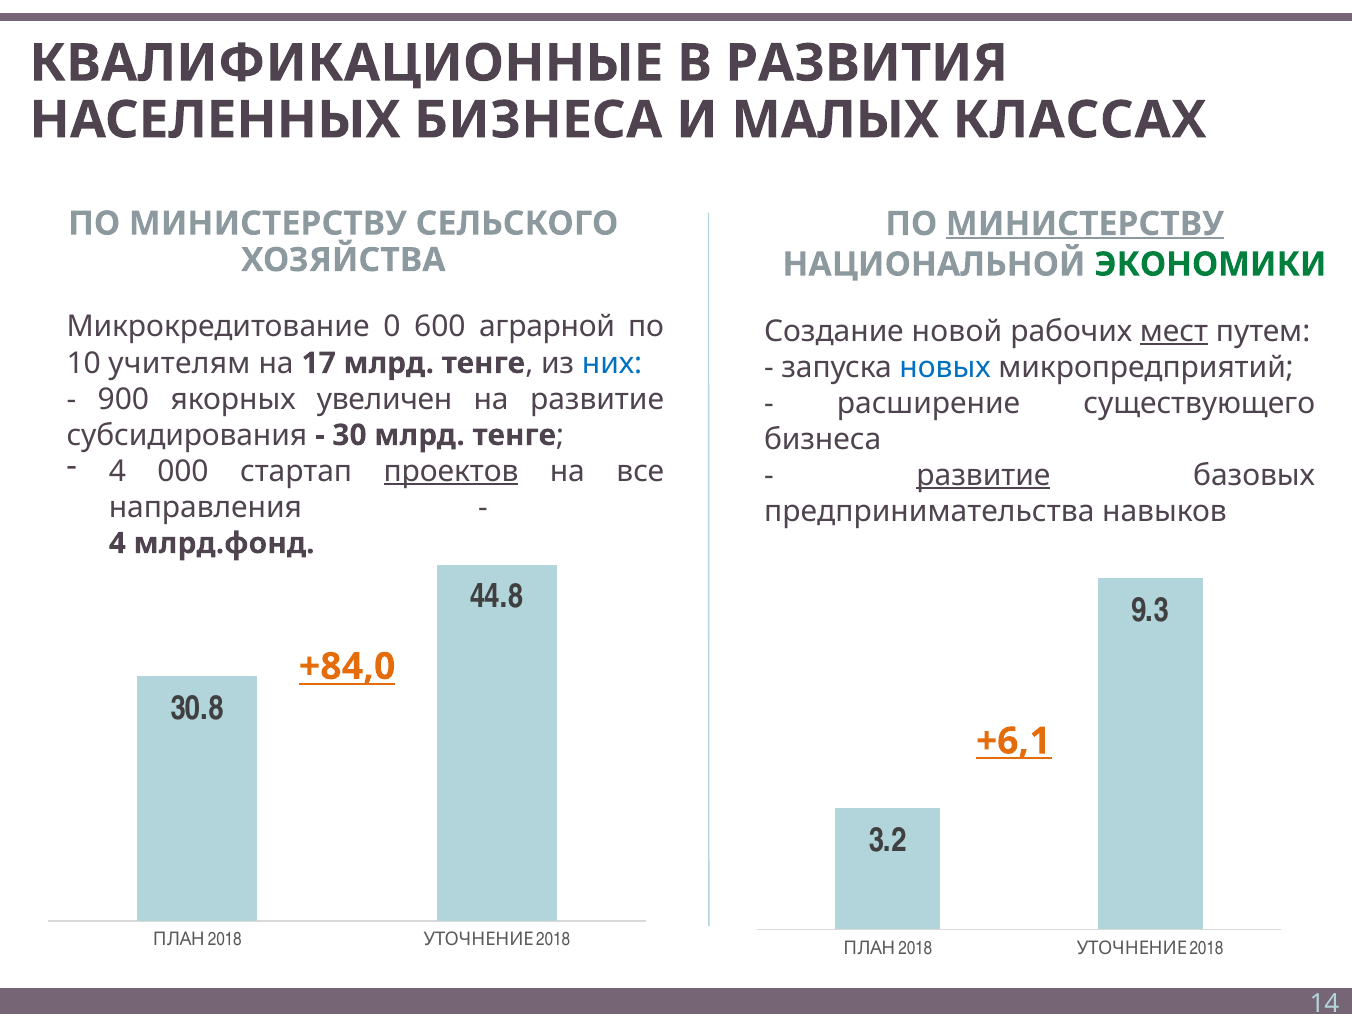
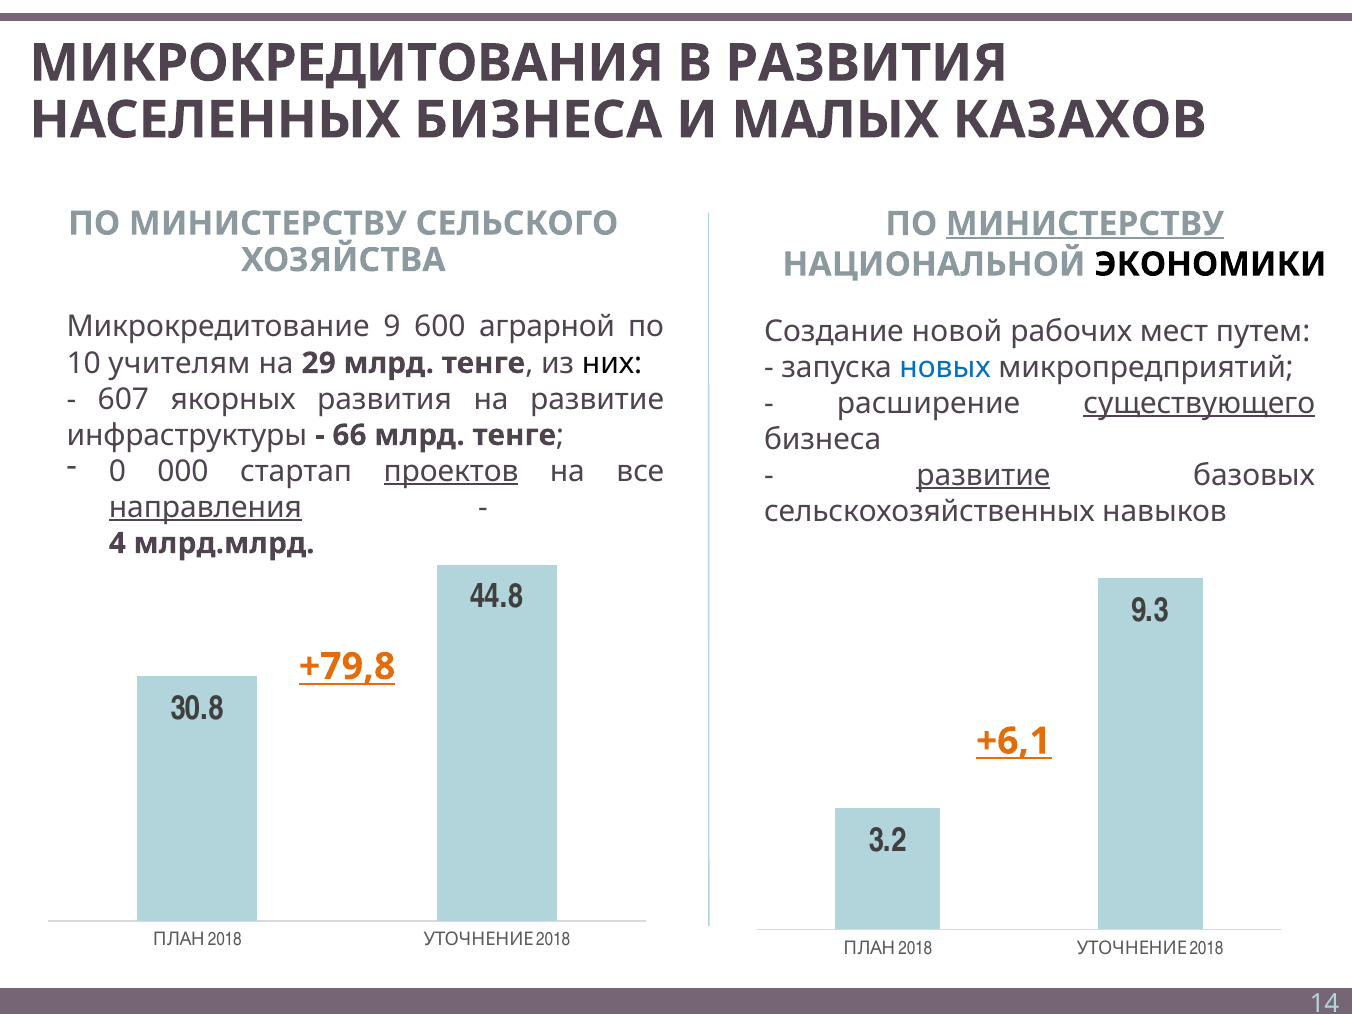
КВАЛИФИКАЦИОННЫЕ: КВАЛИФИКАЦИОННЫЕ -> МИКРОКРЕДИТОВАНИЯ (347, 63)
КЛАССАХ: КЛАССАХ -> КАЗАХОВ (1080, 120)
ЭКОНОМИКИ colour: green -> black (1211, 264)
0: 0 -> 9 (392, 327)
мест underline: present -> none (1174, 331)
17: 17 -> 29 (319, 363)
них colour: blue -> black (612, 363)
900: 900 -> 607 (123, 399)
якорных увеличен: увеличен -> развития (384, 399)
существующего underline: none -> present (1199, 403)
субсидирования: субсидирования -> инфраструктуры (187, 435)
30: 30 -> 66 (350, 435)
4: 4 -> 0 (117, 471)
направления underline: none -> present (205, 507)
предпринимательства: предпринимательства -> сельскохозяйственных (929, 511)
млрд.фонд: млрд.фонд -> млрд.млрд (224, 543)
+84,0: +84,0 -> +79,8 (347, 667)
